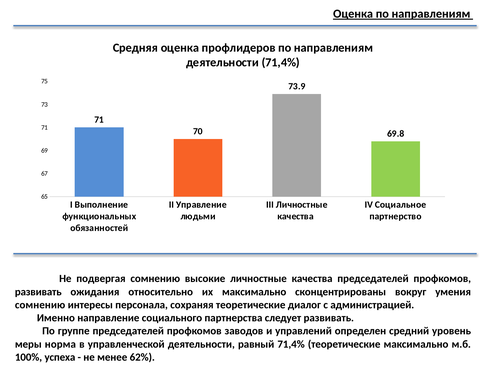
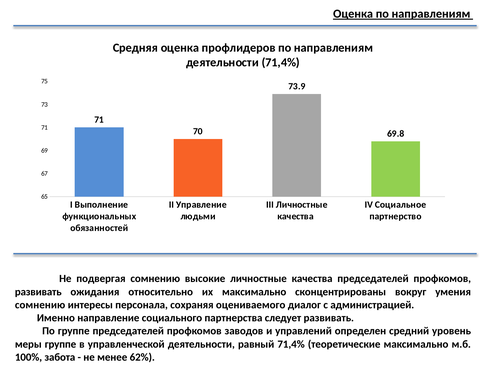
сохраняя теоретические: теоретические -> оцениваемого (251, 304)
меры норма: норма -> группе (60, 344)
успеха: успеха -> забота (60, 357)
